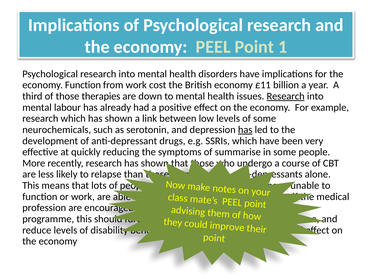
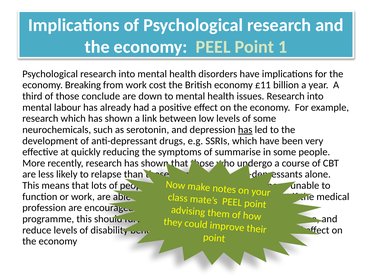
economy Function: Function -> Breaking (83, 85)
therapies: therapies -> conclude (101, 96)
Research underline: present -> none (286, 96)
